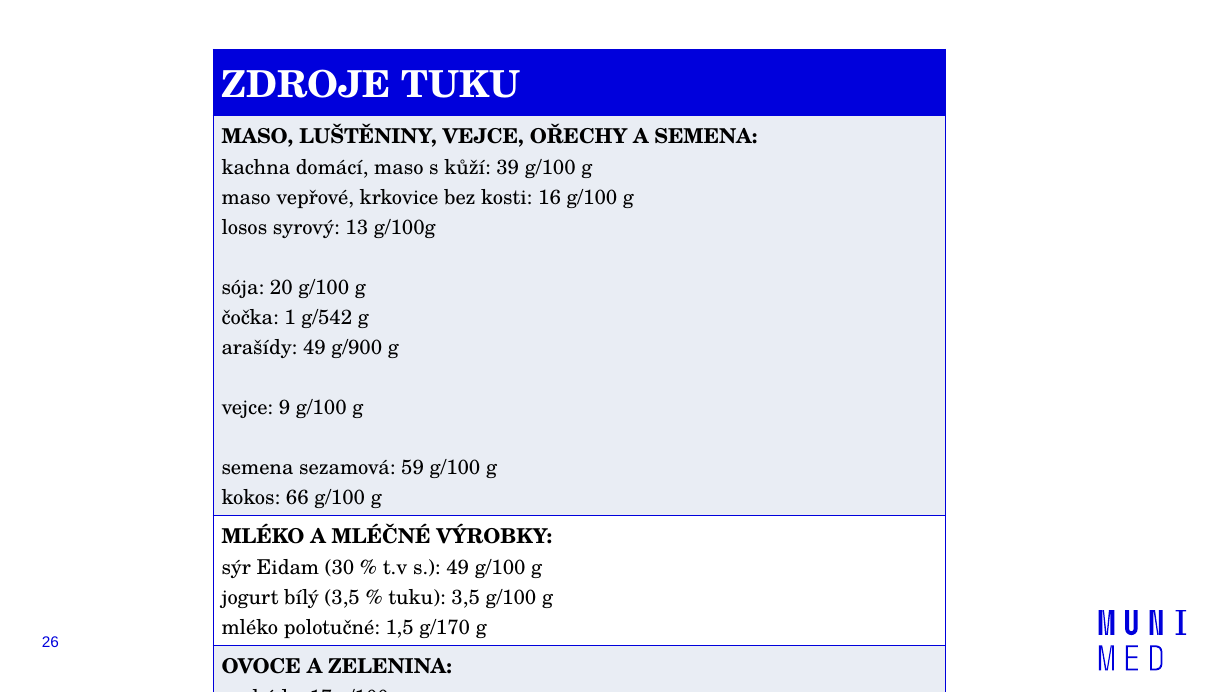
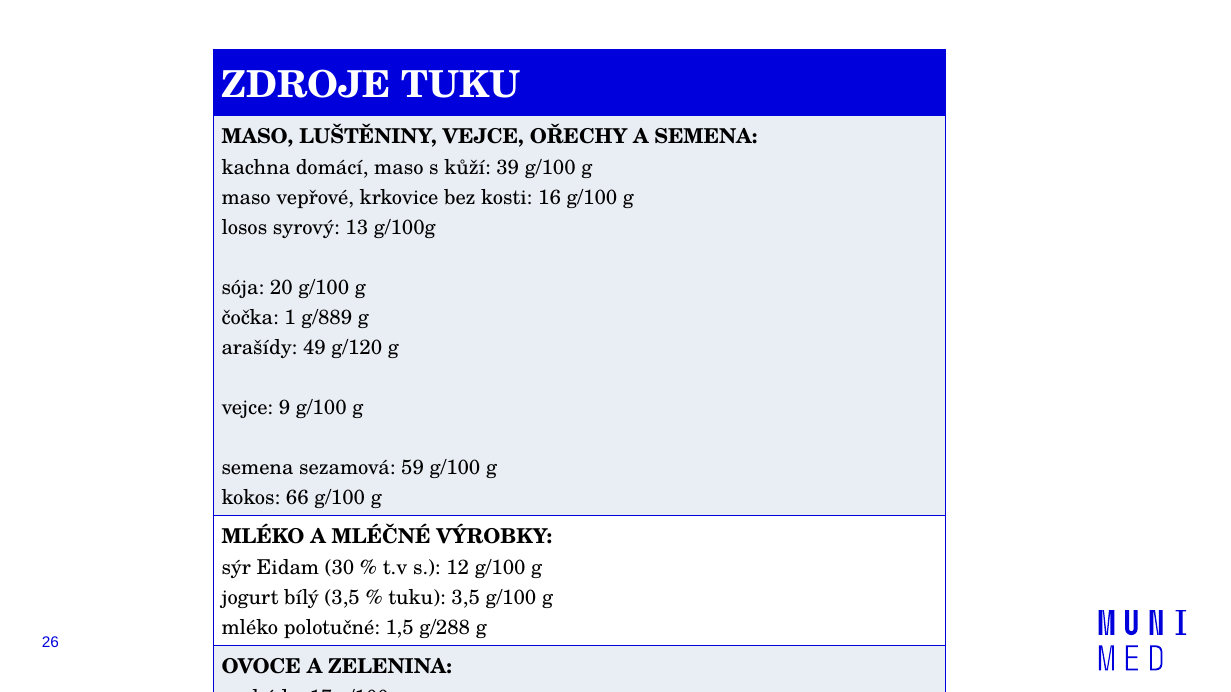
g/542: g/542 -> g/889 (327, 318)
g/900: g/900 -> g/120 (357, 348)
s 49: 49 -> 12 (458, 568)
g/170: g/170 -> g/288 (445, 628)
